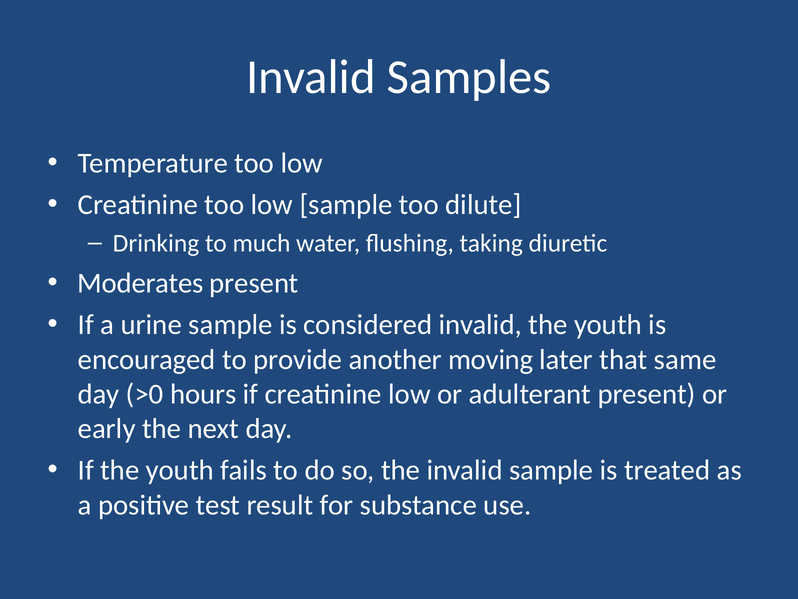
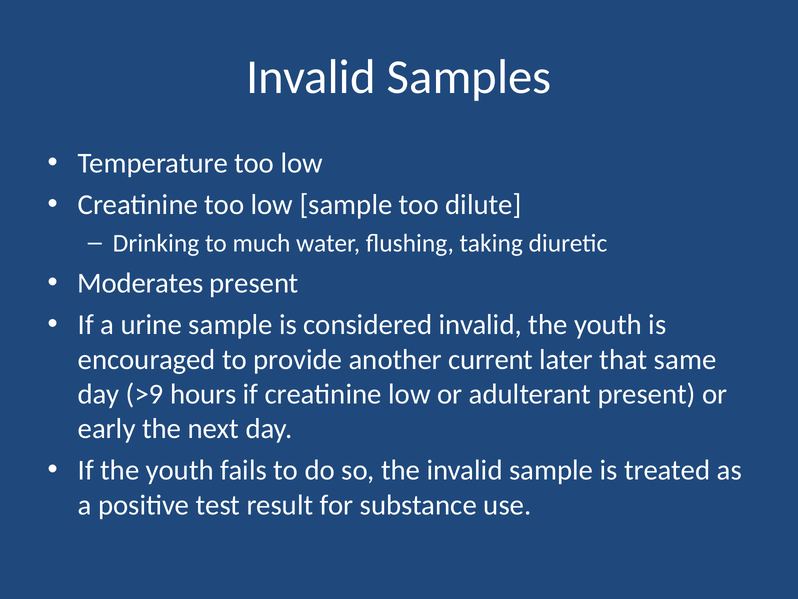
moving: moving -> current (491, 359)
>0: >0 -> >9 (145, 394)
